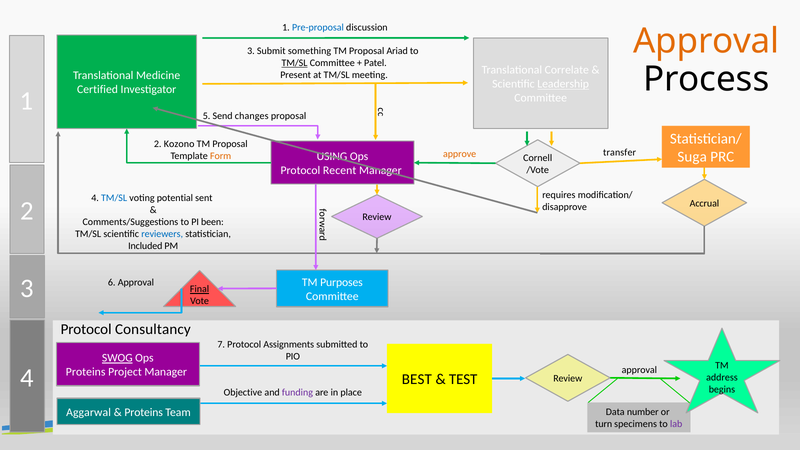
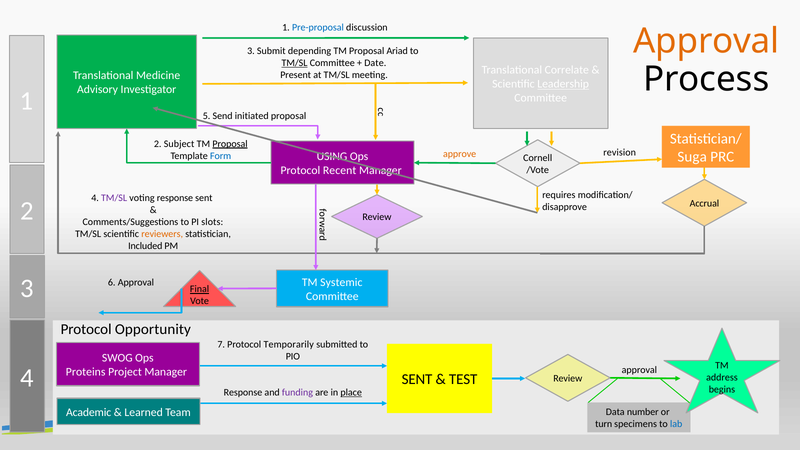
something: something -> depending (310, 51)
Patel: Patel -> Date (375, 63)
Certified: Certified -> Advisory (98, 90)
changes: changes -> initiated (252, 116)
Kozono: Kozono -> Subject (179, 144)
Proposal underline: none -> present (230, 144)
transfer: transfer -> revision (620, 153)
Form colour: orange -> blue (221, 156)
TM/SL colour: blue -> purple (114, 198)
voting potential: potential -> response (175, 198)
been: been -> slots (212, 222)
reviewers colour: blue -> orange (162, 234)
Purposes: Purposes -> Systemic (341, 282)
Consultancy: Consultancy -> Opportunity (153, 330)
Assignments: Assignments -> Temporarily (289, 344)
SWOG underline: present -> none (117, 358)
BEST: BEST -> SENT (417, 379)
Objective: Objective -> Response (243, 392)
place underline: none -> present (351, 392)
Aggarwal: Aggarwal -> Academic (89, 412)
Proteins: Proteins -> Learned (144, 412)
lab colour: purple -> blue (676, 424)
